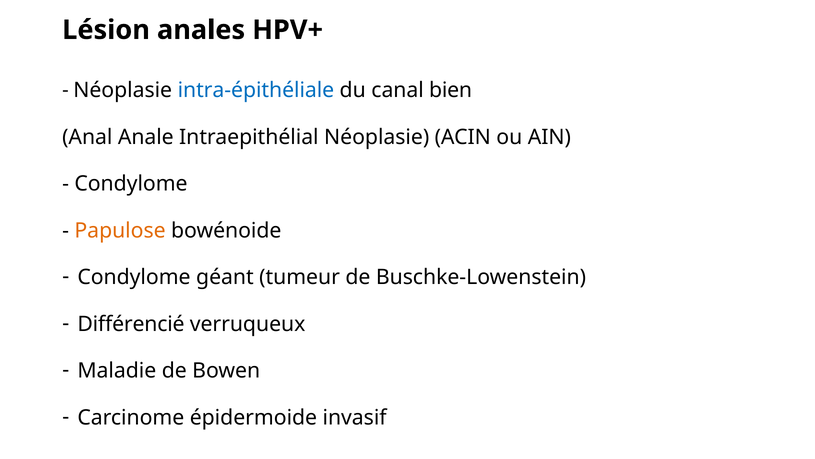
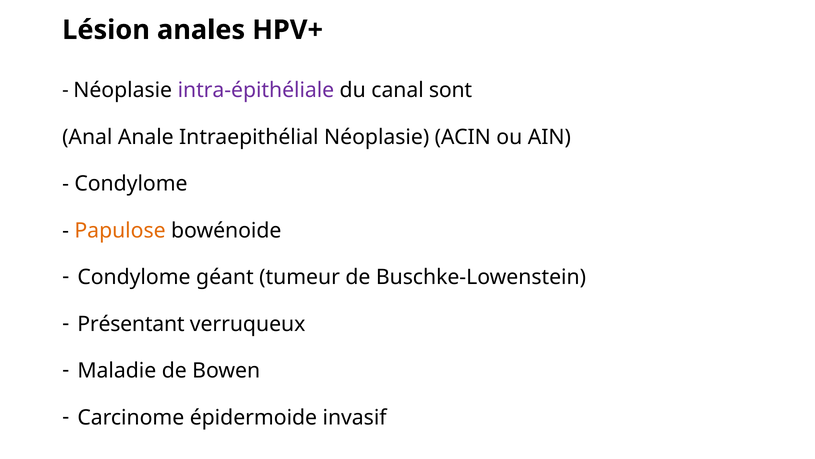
intra-épithéliale colour: blue -> purple (256, 90)
bien: bien -> sont (451, 90)
Différencié: Différencié -> Présentant (131, 324)
